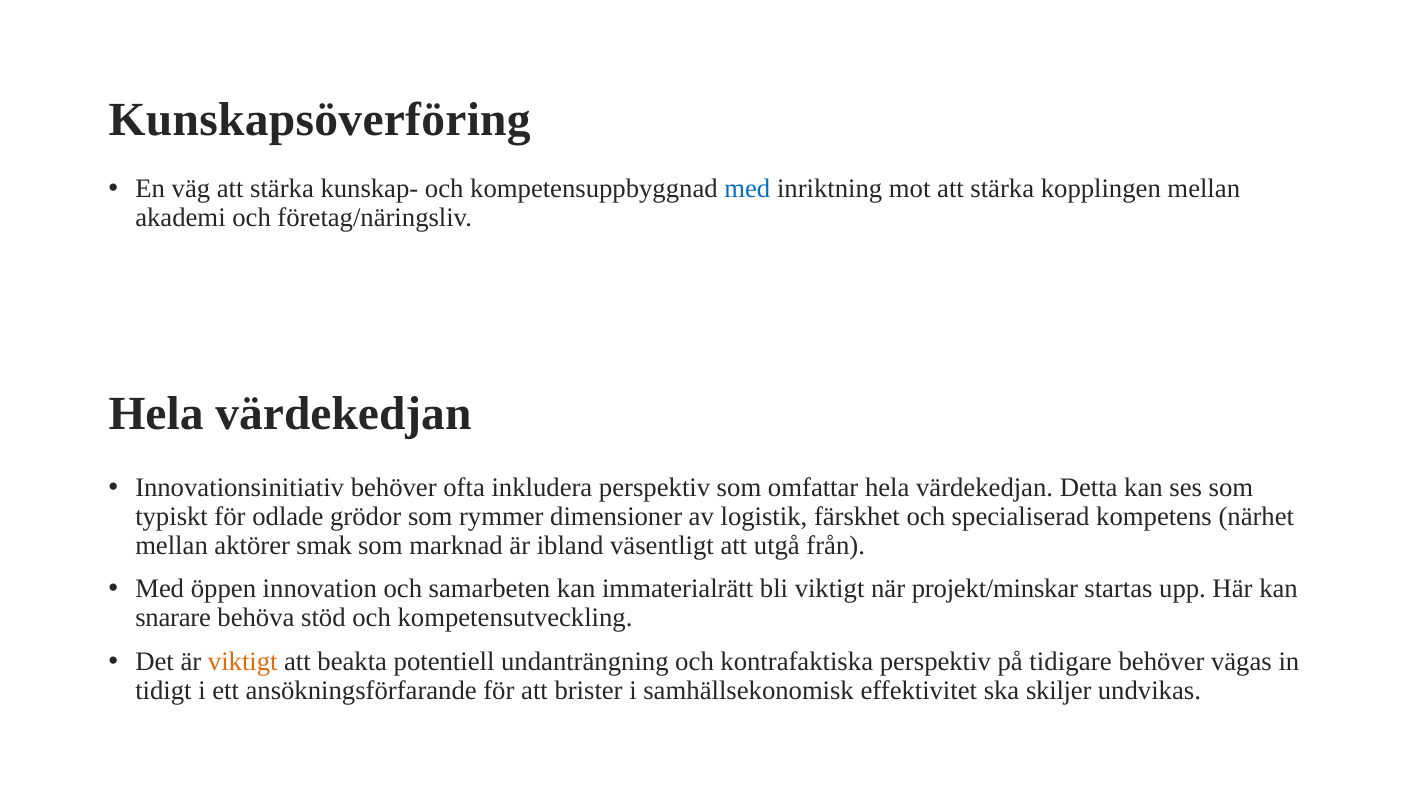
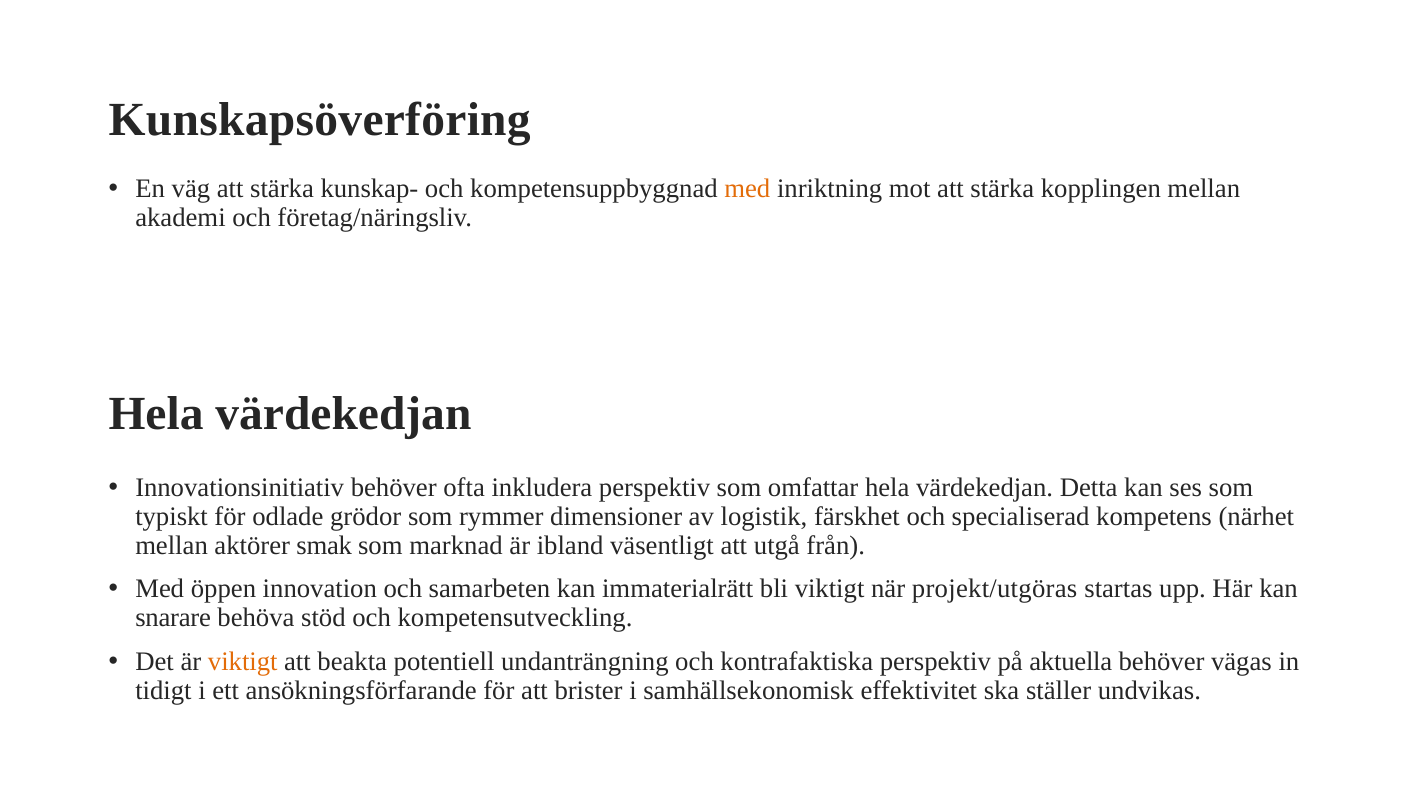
med colour: blue -> orange (747, 189)
projekt/minskar: projekt/minskar -> projekt/utgöras (995, 589)
tidigare: tidigare -> aktuella (1071, 661)
skiljer: skiljer -> ställer (1059, 690)
